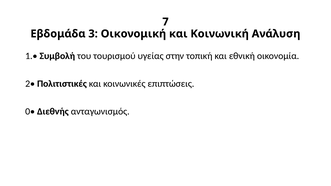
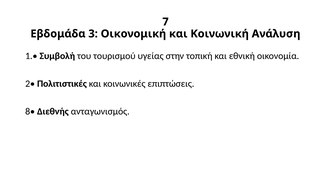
0•: 0• -> 8• (30, 111)
